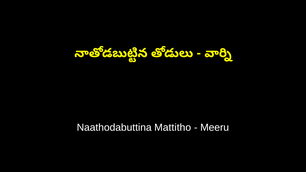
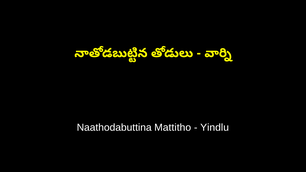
Meeru: Meeru -> Yindlu (215, 128)
